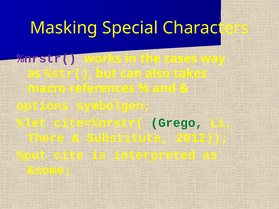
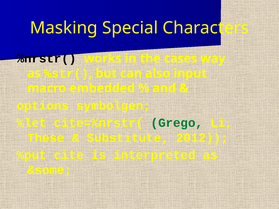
%nrstr( colour: purple -> black (47, 59)
takes: takes -> input (190, 73)
references: references -> embedded (102, 88)
There: There -> These (46, 138)
